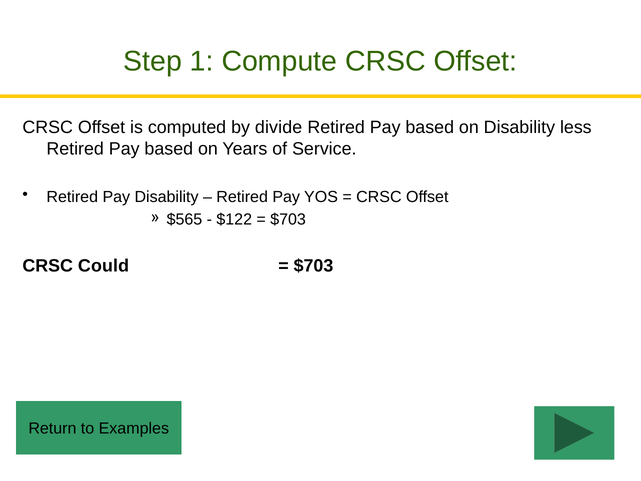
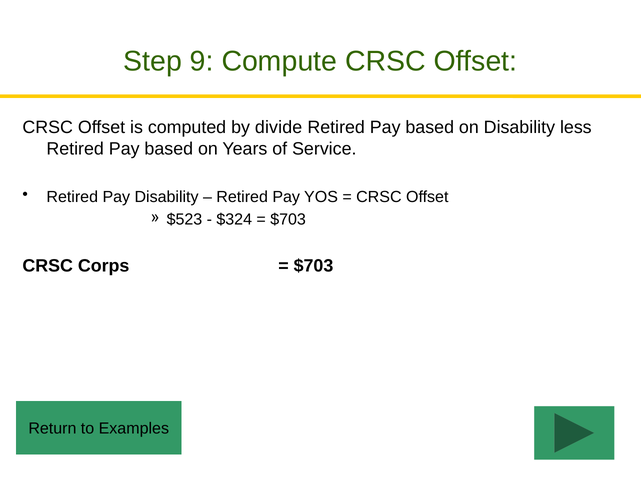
1: 1 -> 9 (202, 61)
$565: $565 -> $523 (184, 219)
$122: $122 -> $324 (234, 219)
Could: Could -> Corps (104, 266)
